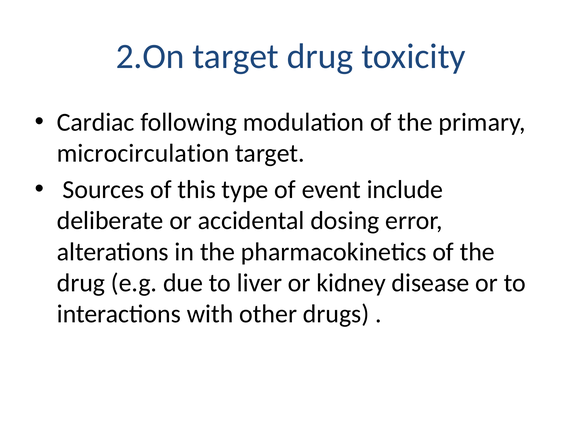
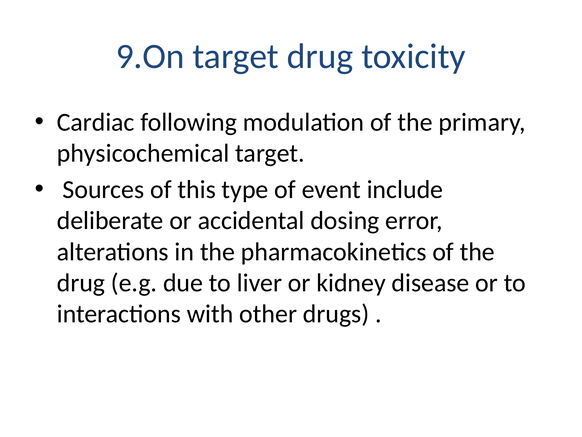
2.On: 2.On -> 9.On (150, 56)
microcirculation: microcirculation -> physicochemical (143, 153)
